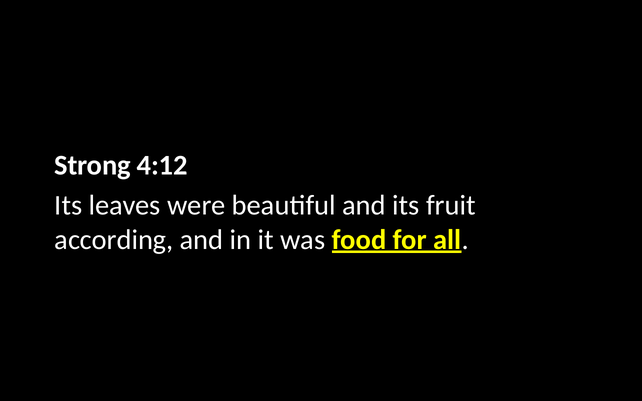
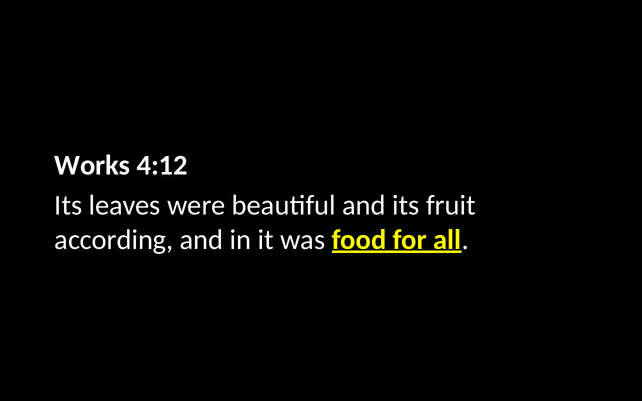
Strong: Strong -> Works (92, 165)
